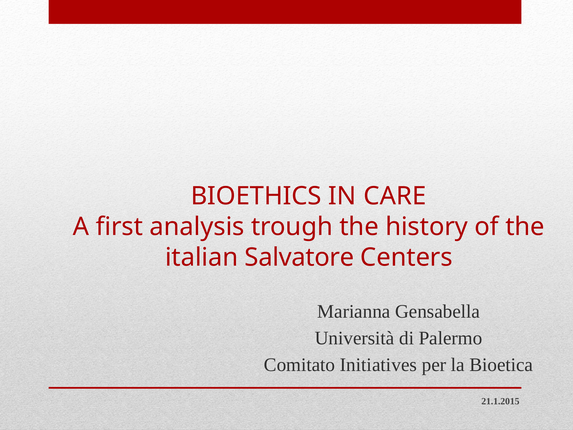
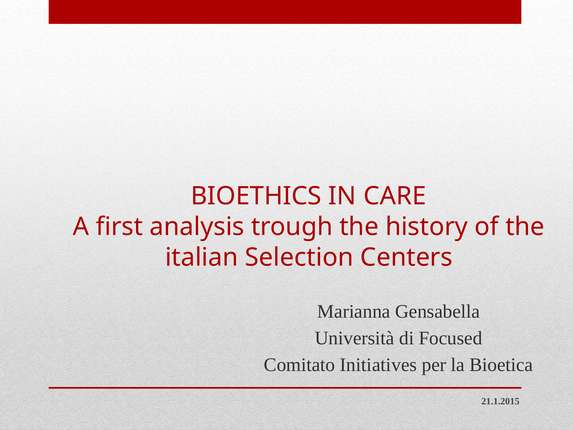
Salvatore: Salvatore -> Selection (299, 257)
Palermo: Palermo -> Focused (451, 338)
